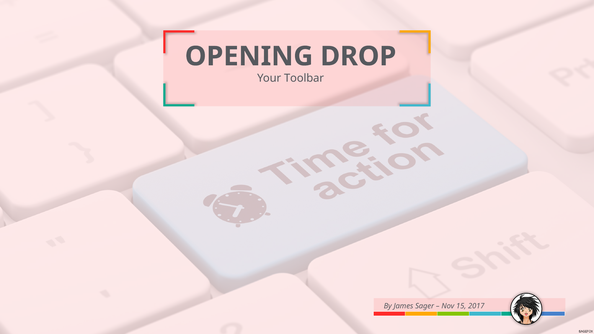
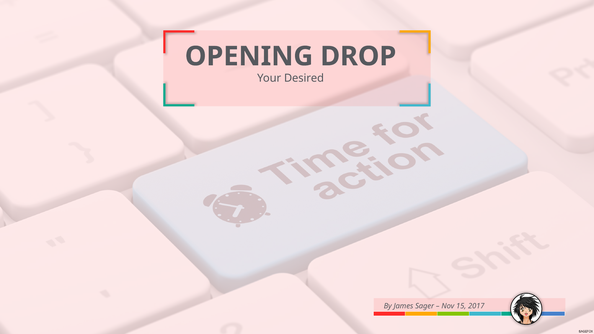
Toolbar: Toolbar -> Desired (304, 78)
